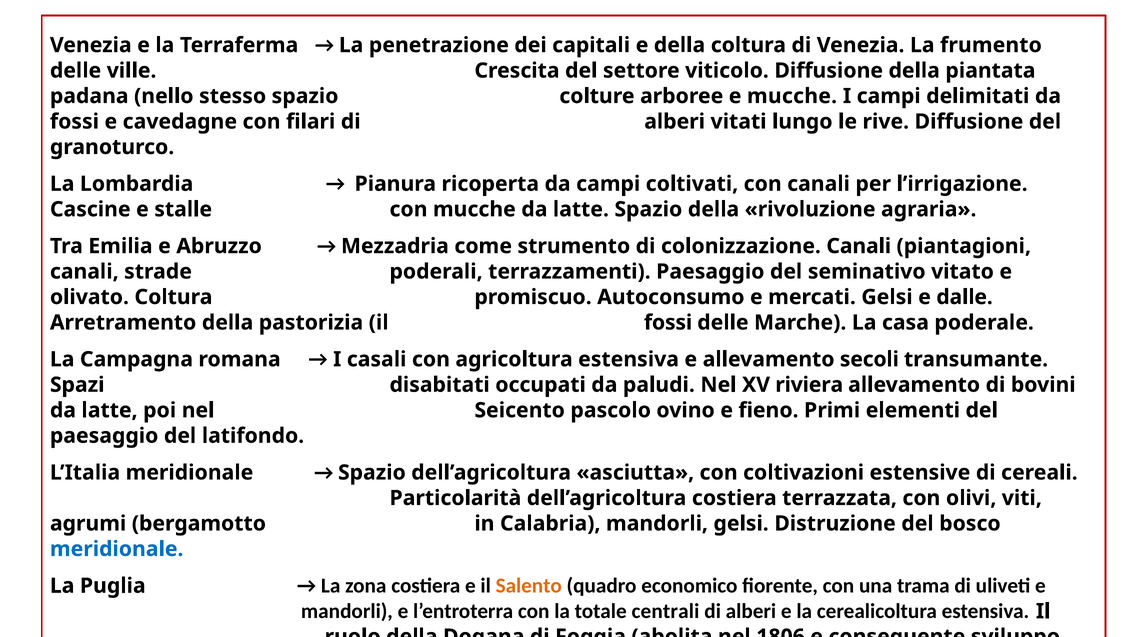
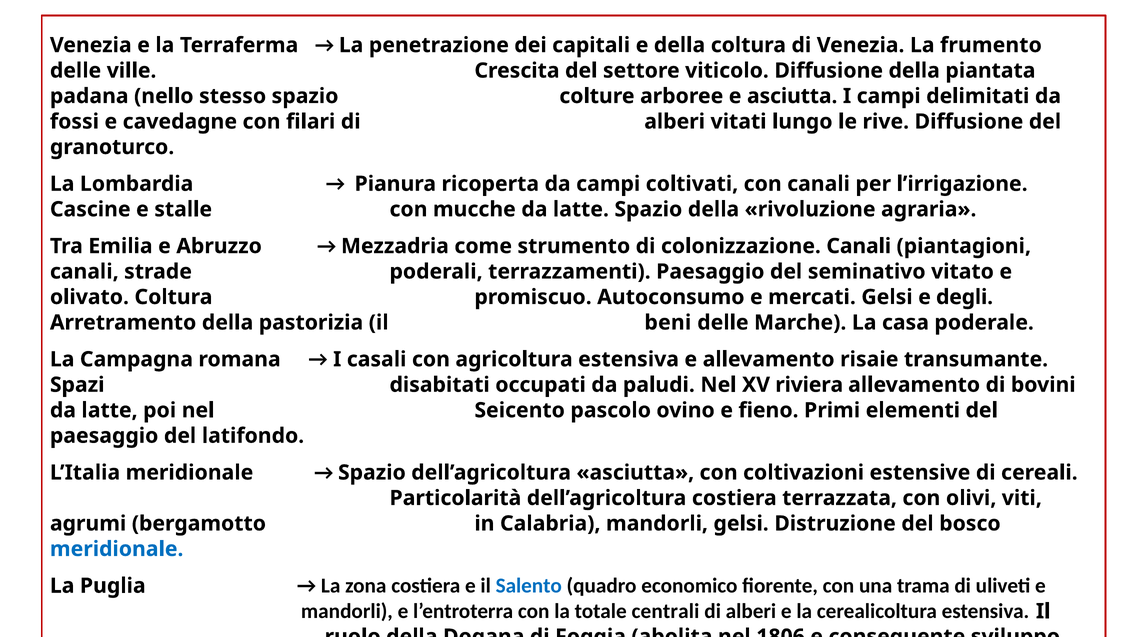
e mucche: mucche -> asciutta (792, 96)
dalle: dalle -> degli (965, 297)
il fossi: fossi -> beni (668, 322)
secoli: secoli -> risaie (869, 359)
Salento colour: orange -> blue (529, 586)
